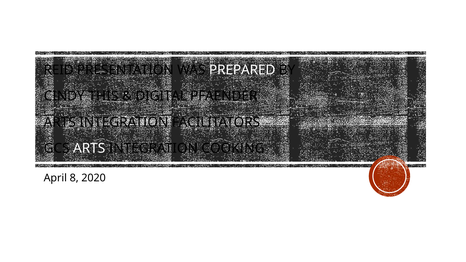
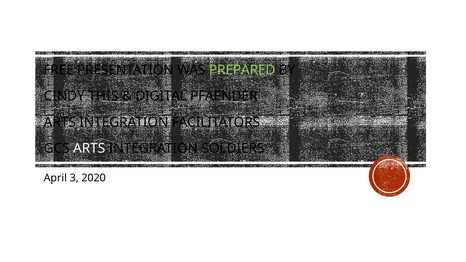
REID: REID -> FREE (59, 70)
PREPARED colour: white -> light green (242, 70)
COOKING: COOKING -> SOLDIERS (233, 148)
8: 8 -> 3 (74, 178)
